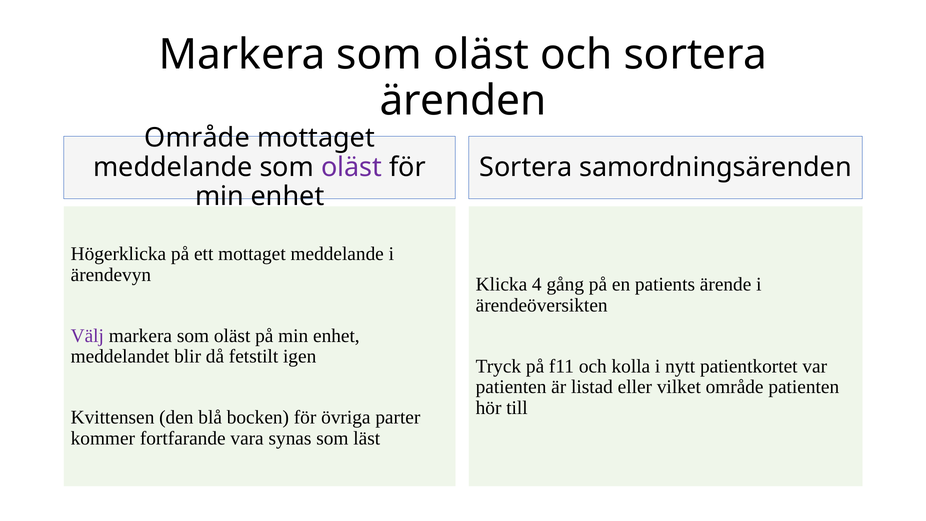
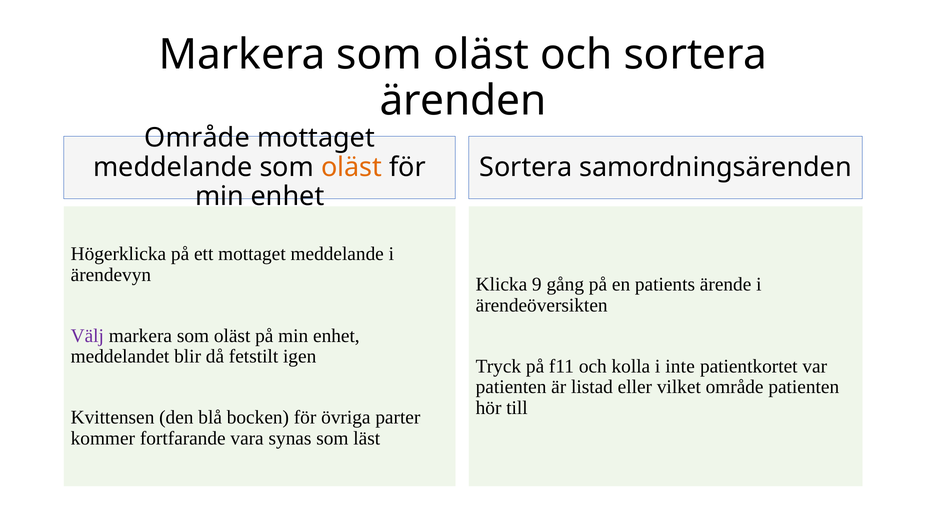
oläst colour: purple -> orange (352, 167)
4: 4 -> 9 (537, 284)
nytt: nytt -> inte (680, 366)
